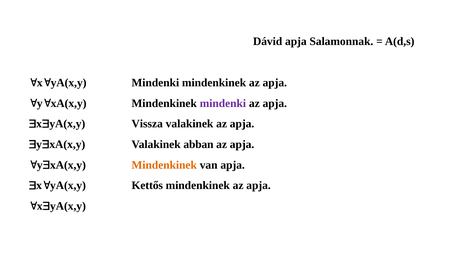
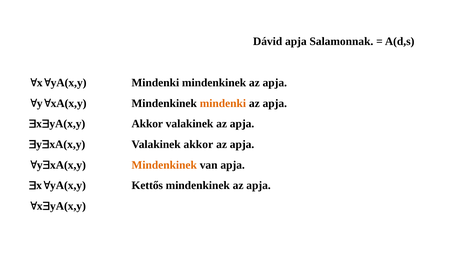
mindenki colour: purple -> orange (223, 103)
Vissza: Vissza -> Akkor (147, 124)
Valakinek abban: abban -> akkor (198, 144)
